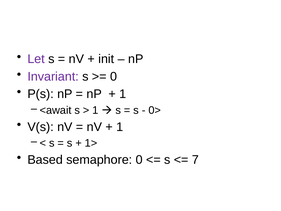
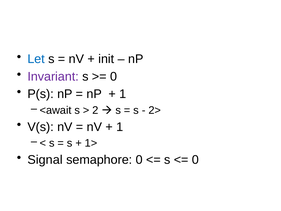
Let colour: purple -> blue (36, 59)
1: 1 -> 2 (95, 110)
0>: 0> -> 2> (155, 110)
Based: Based -> Signal (45, 160)
7: 7 -> 0 (195, 160)
